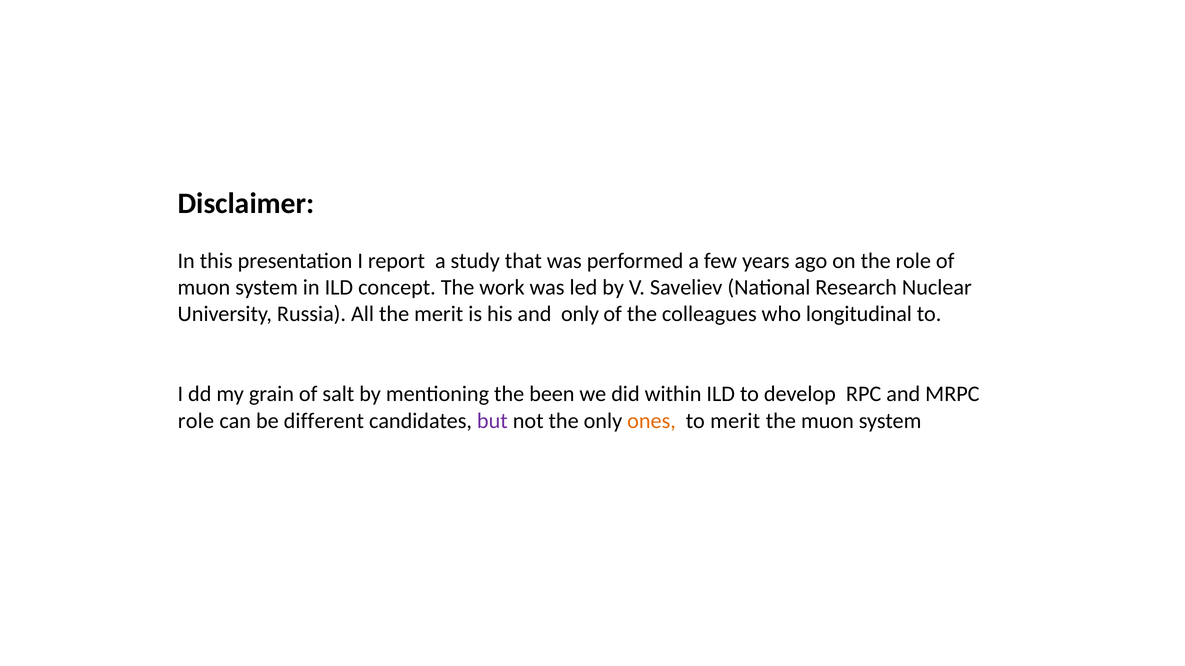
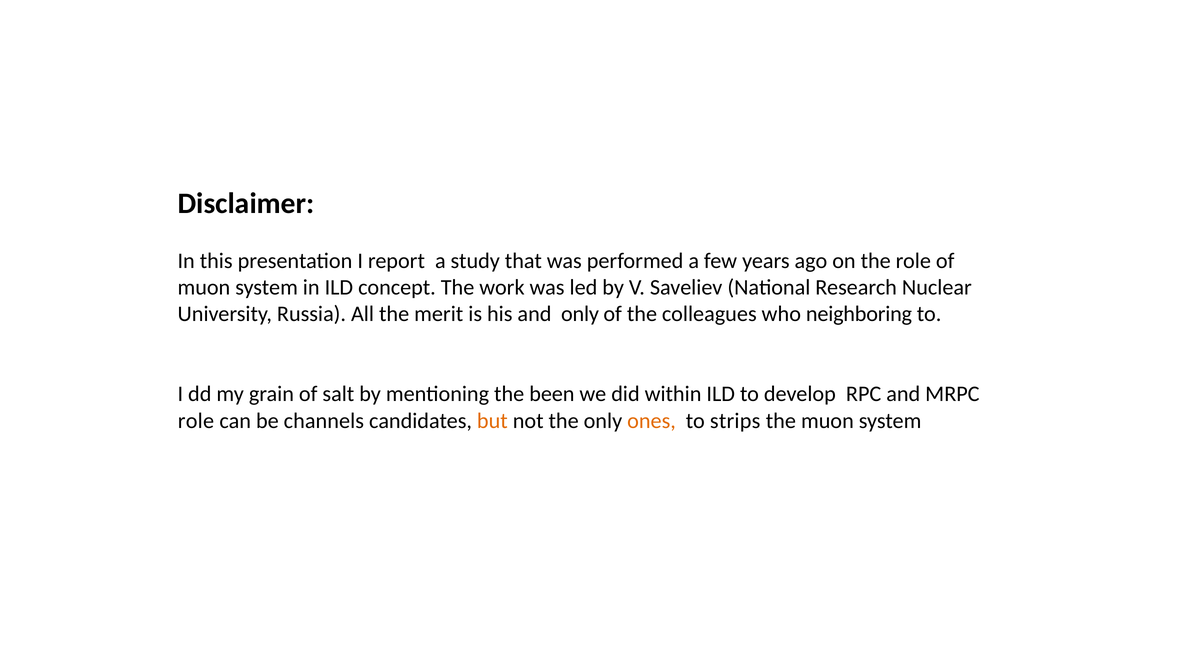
longitudinal: longitudinal -> neighboring (859, 314)
different: different -> channels (324, 421)
but colour: purple -> orange (492, 421)
to merit: merit -> strips (735, 421)
